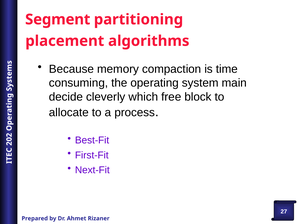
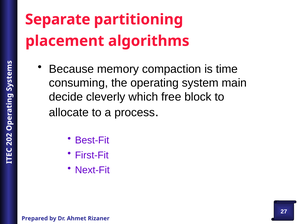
Segment: Segment -> Separate (58, 19)
